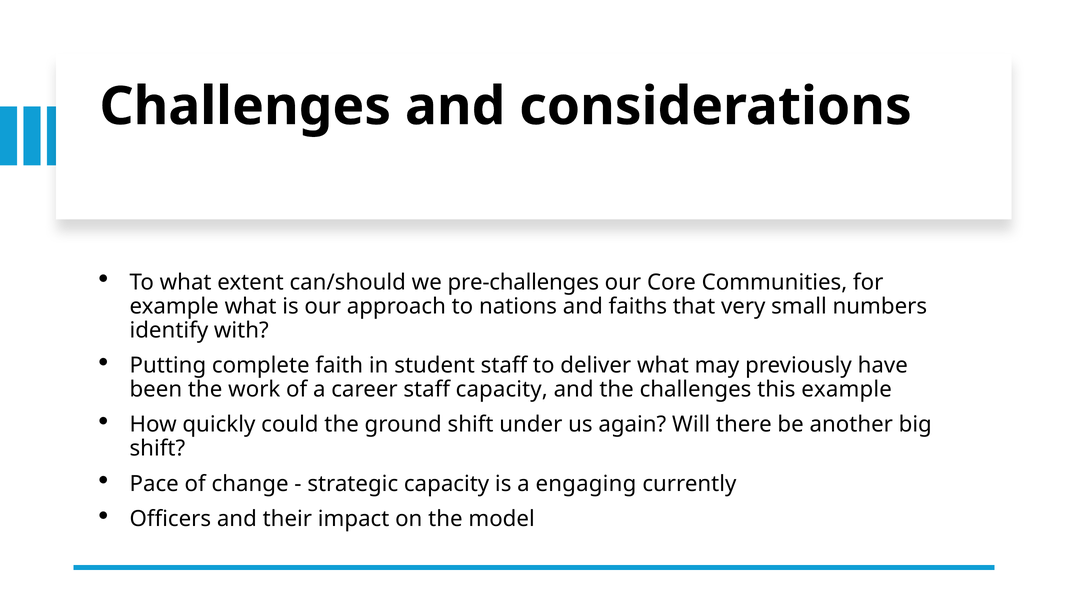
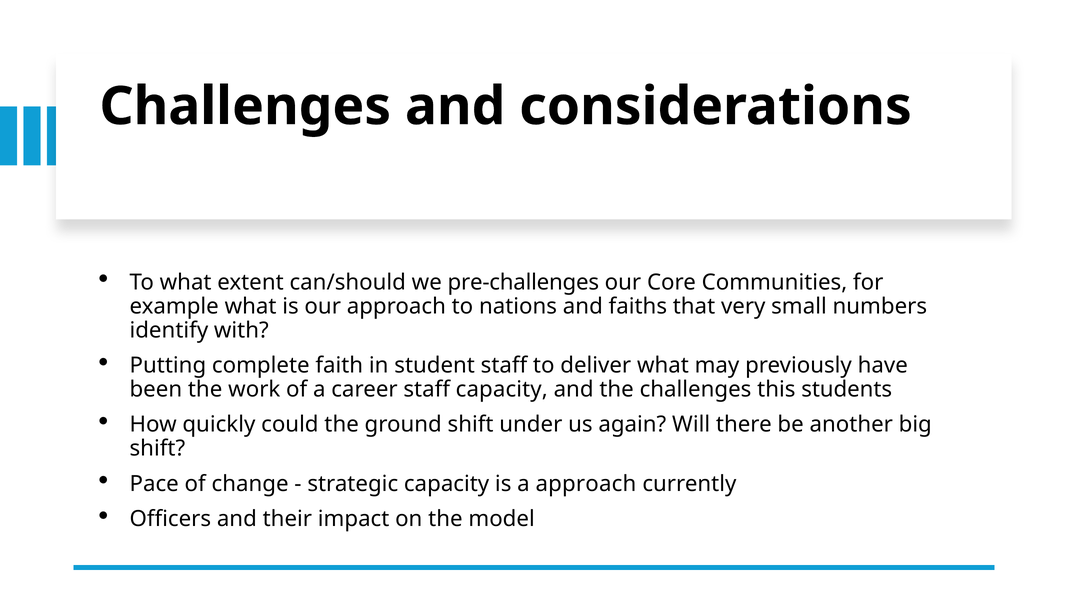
this example: example -> students (847, 390)
a engaging: engaging -> approach (586, 484)
